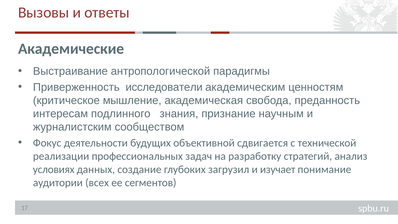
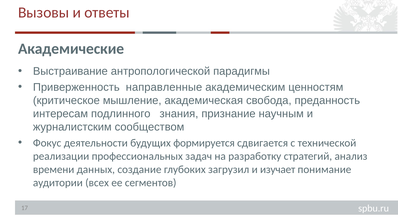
исследователи: исследователи -> направленные (164, 87)
объективной: объективной -> формируется (204, 143)
условиях: условиях -> времени (54, 169)
